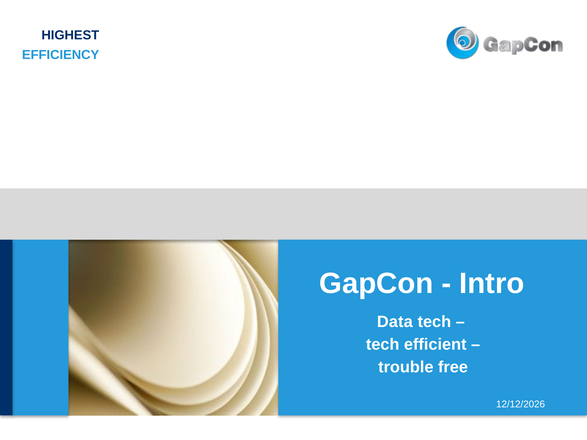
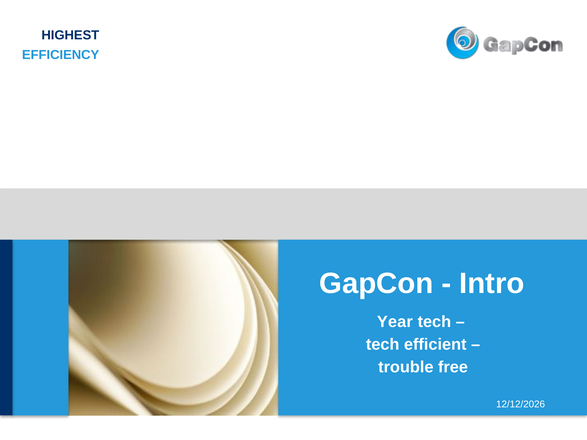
Data: Data -> Year (395, 322)
